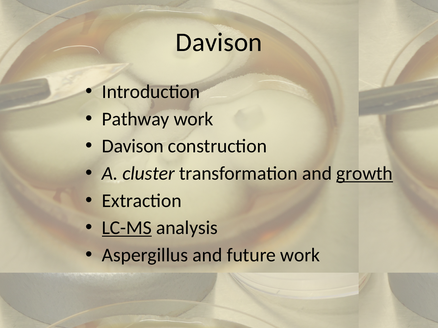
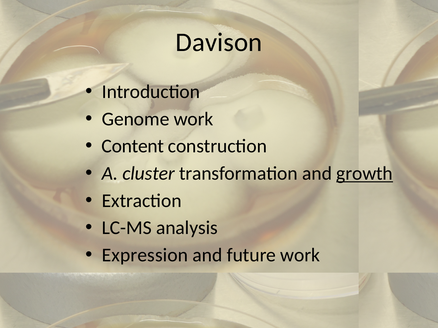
Pathway: Pathway -> Genome (136, 119)
Davison: Davison -> Content (133, 146)
LC-MS underline: present -> none (127, 228)
Aspergillus: Aspergillus -> Expression (145, 255)
